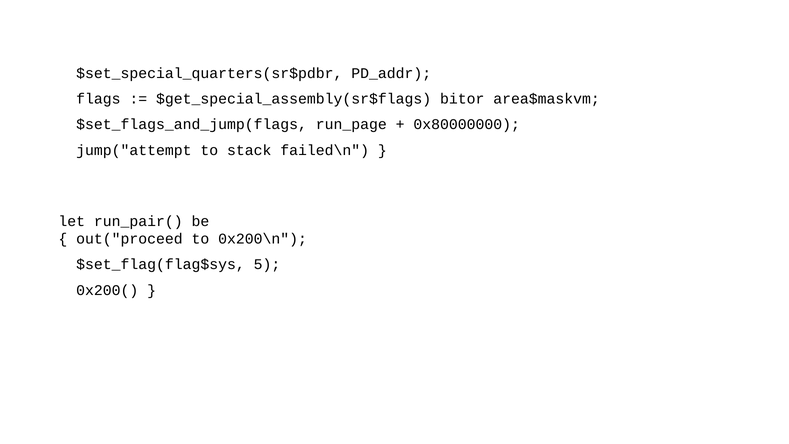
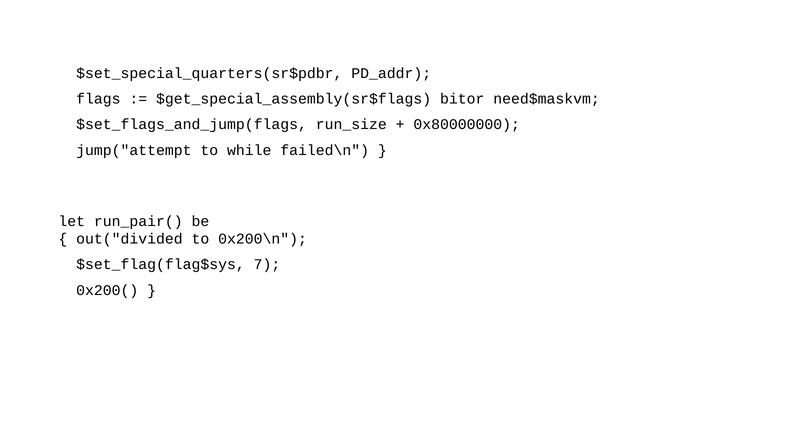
area$maskvm: area$maskvm -> need$maskvm (547, 99)
run_page: run_page -> run_size (351, 124)
stack: stack -> while (249, 150)
out("proceed: out("proceed -> out("divided (129, 239)
5: 5 -> 7 (267, 264)
